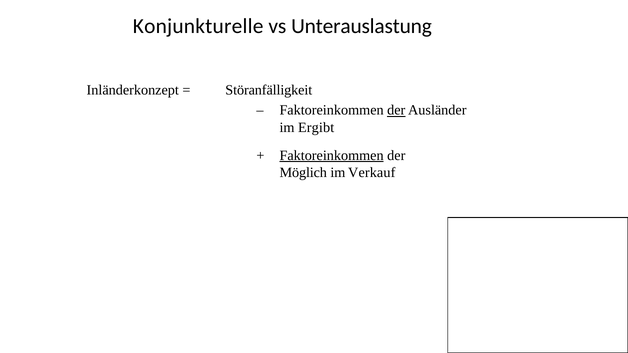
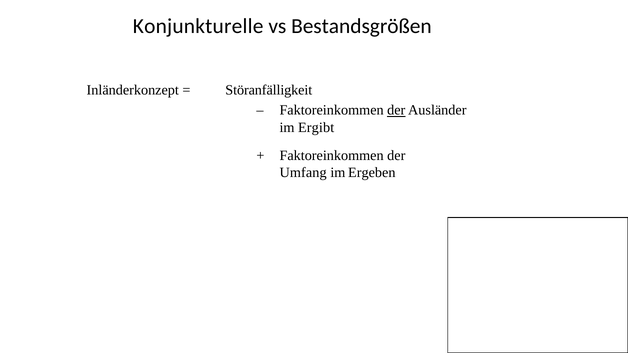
Unterauslastung: Unterauslastung -> Bestandsgrößen (361, 26)
Faktoreinkommen underline: present -> none (332, 156)
Möglich: Möglich -> Umfang (303, 173)
Verkauf: Verkauf -> Ergeben (372, 173)
